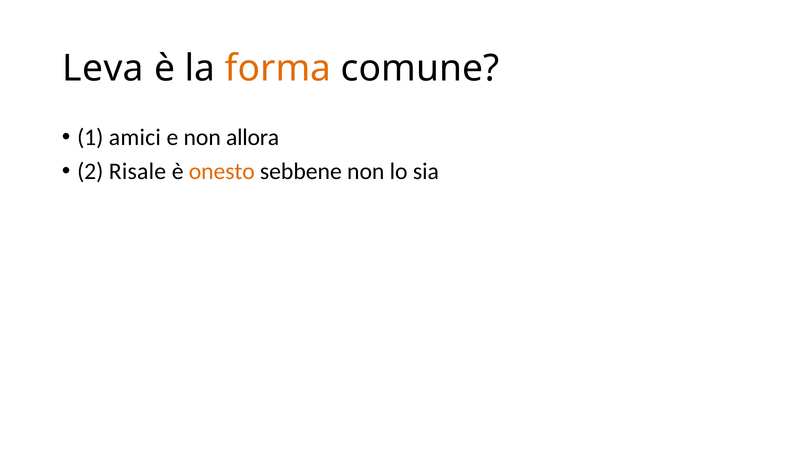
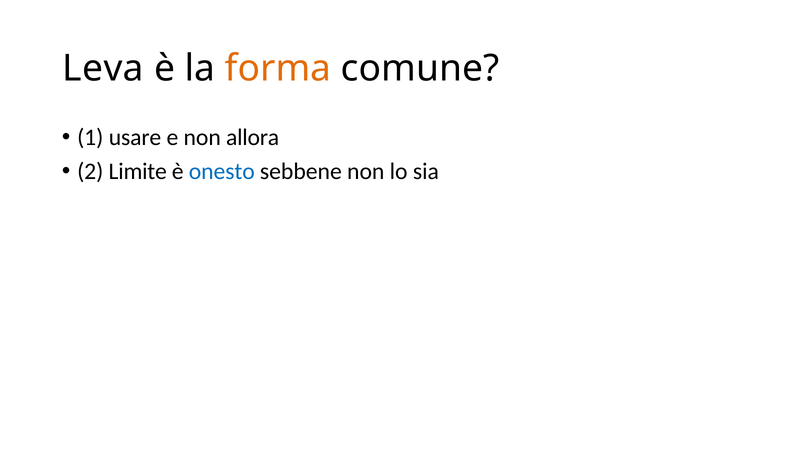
amici: amici -> usare (135, 137)
Risale: Risale -> Limite (138, 171)
onesto colour: orange -> blue (222, 171)
